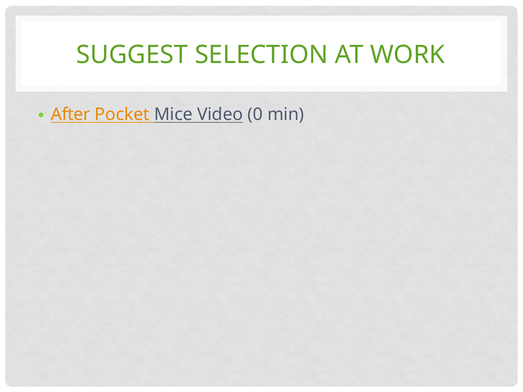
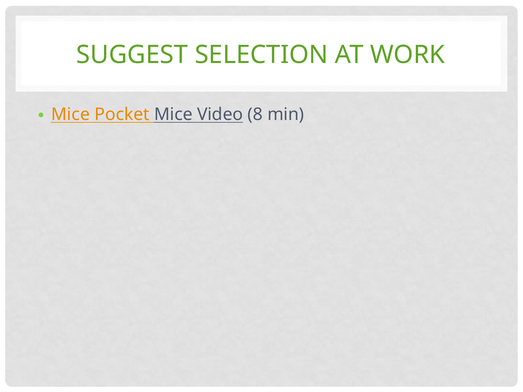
After: After -> Mice (70, 115)
0: 0 -> 8 (255, 115)
